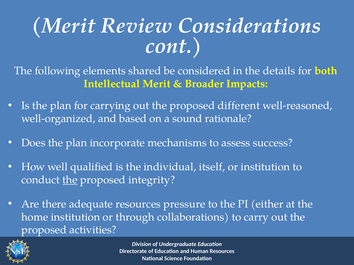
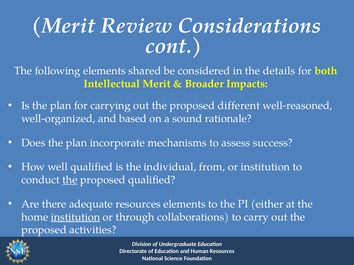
itself: itself -> from (212, 167)
proposed integrity: integrity -> qualified (152, 180)
resources pressure: pressure -> elements (185, 204)
institution underline: none -> present (75, 217)
